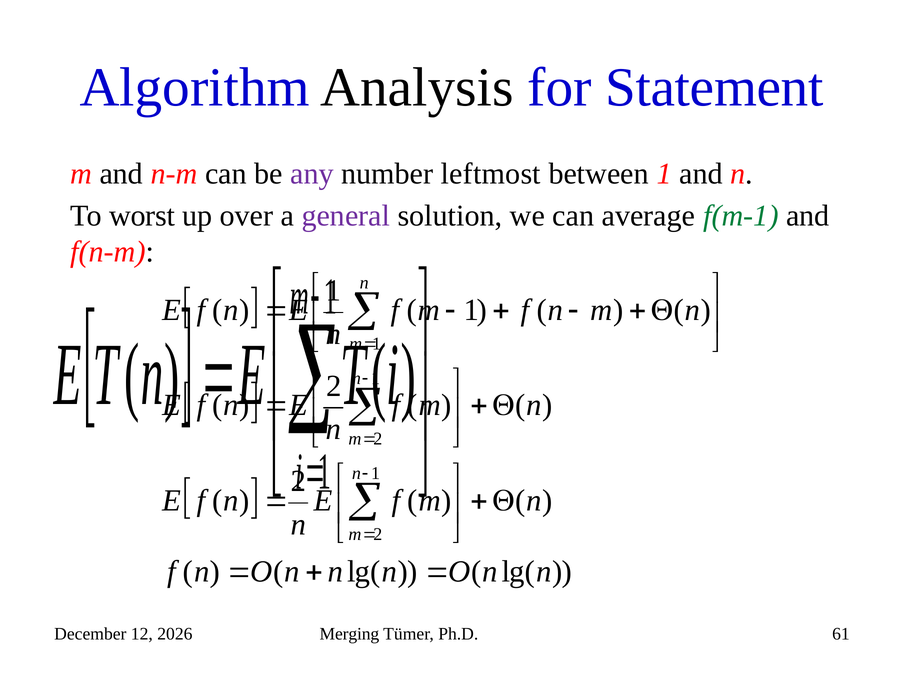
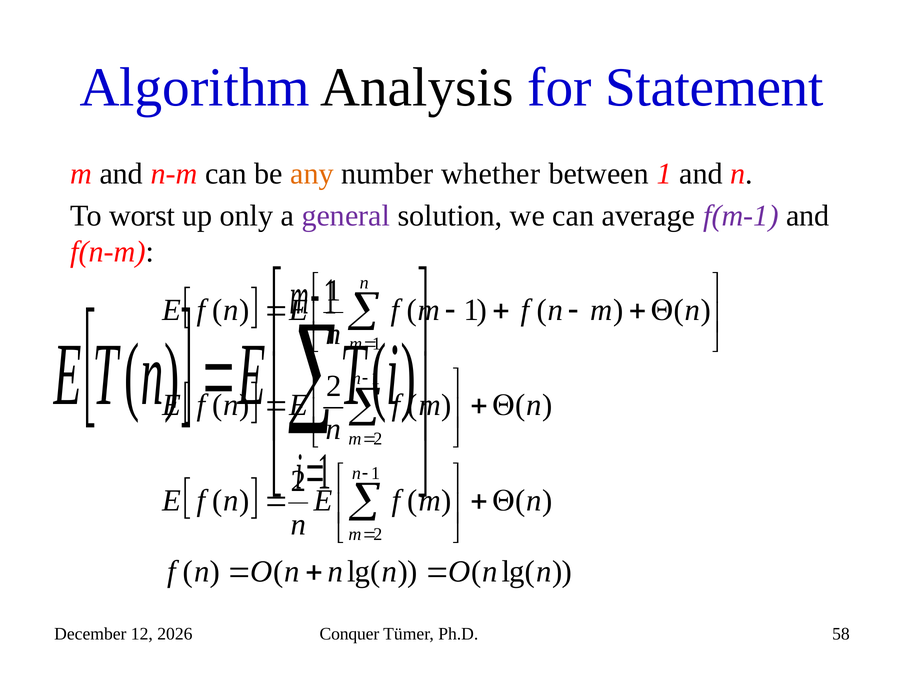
any colour: purple -> orange (312, 174)
leftmost: leftmost -> whether (491, 174)
over: over -> only (246, 216)
f(m-1 colour: green -> purple (741, 216)
Merging: Merging -> Conquer (349, 634)
61: 61 -> 58 (841, 634)
